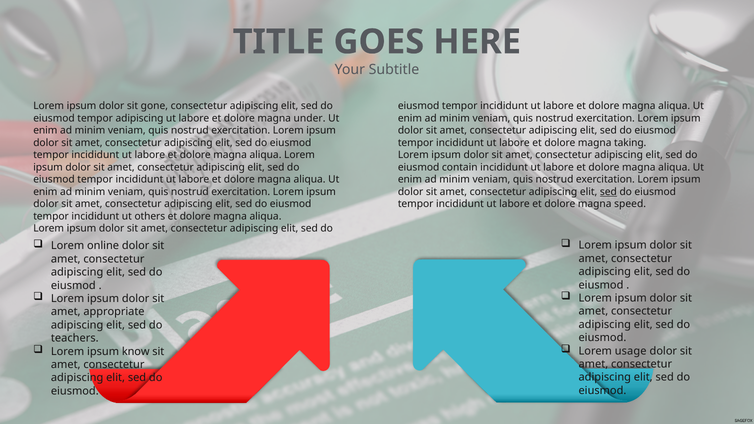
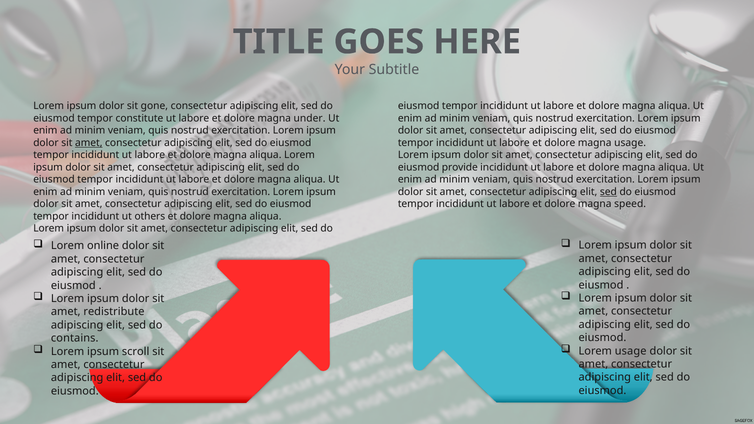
tempor adipiscing: adipiscing -> constitute (139, 118)
amet underline: none -> present (89, 143)
magna taking: taking -> usage (630, 143)
contain: contain -> provide (460, 167)
appropriate: appropriate -> redistribute (114, 312)
teachers: teachers -> contains (75, 338)
know: know -> scroll (136, 351)
